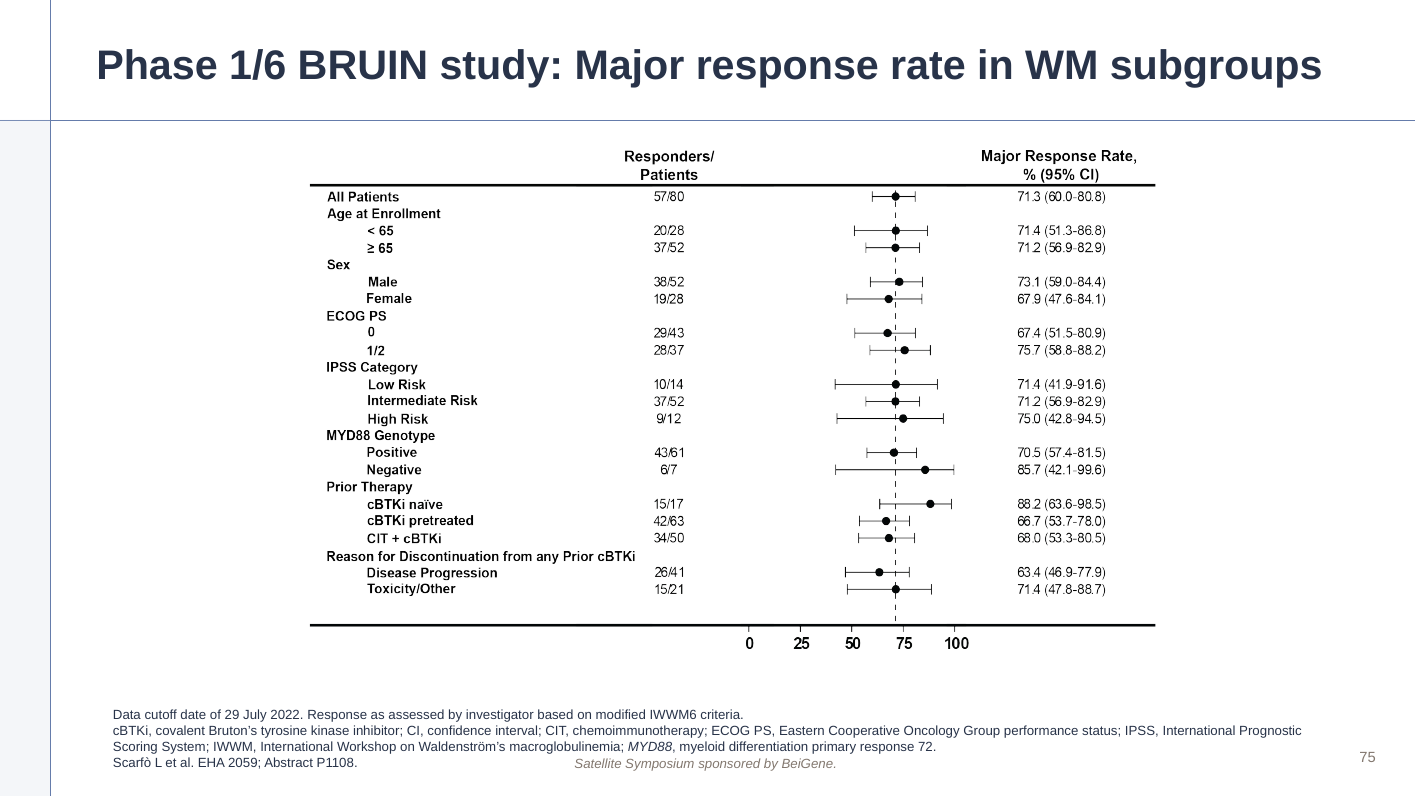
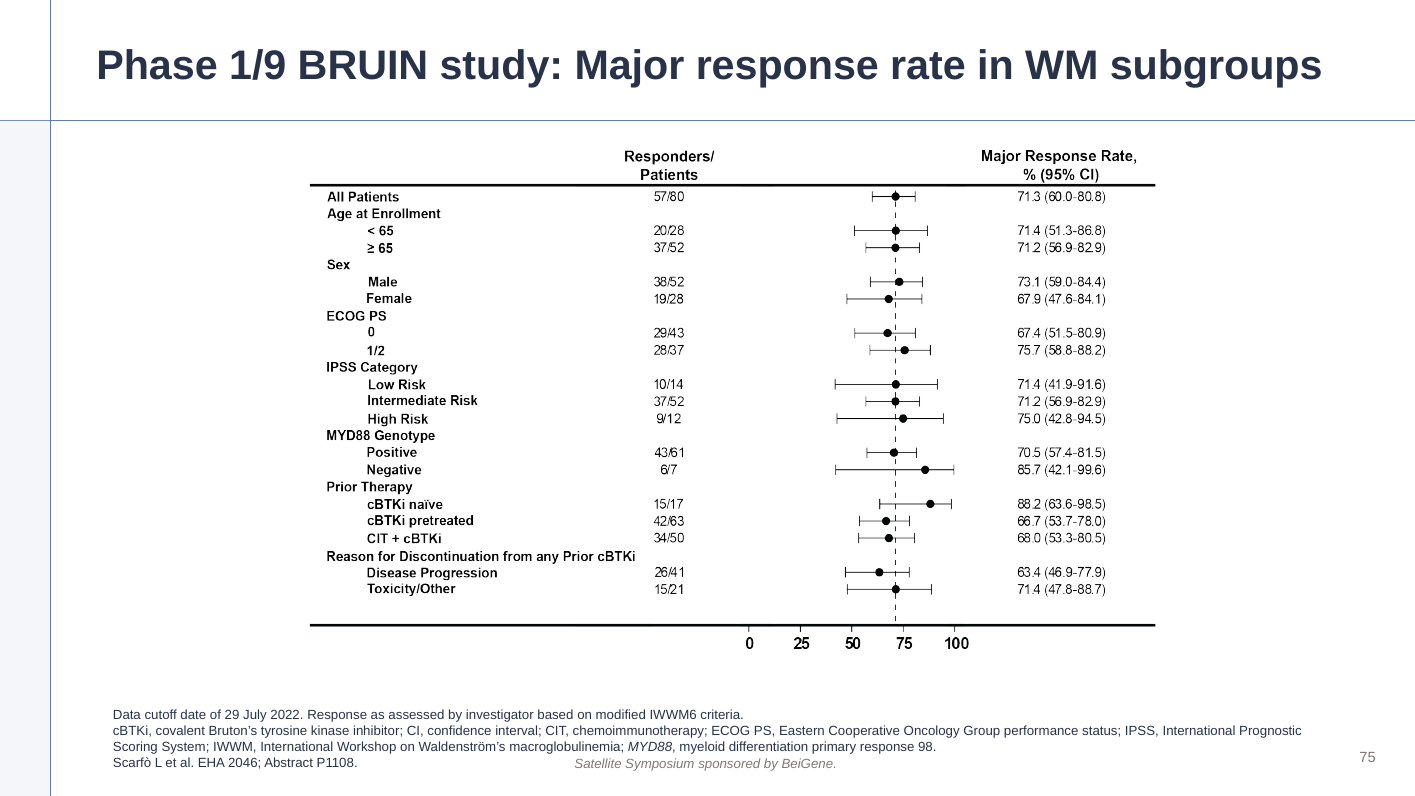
1/6: 1/6 -> 1/9 (258, 66)
72: 72 -> 98 (927, 747)
2059: 2059 -> 2046 (245, 763)
